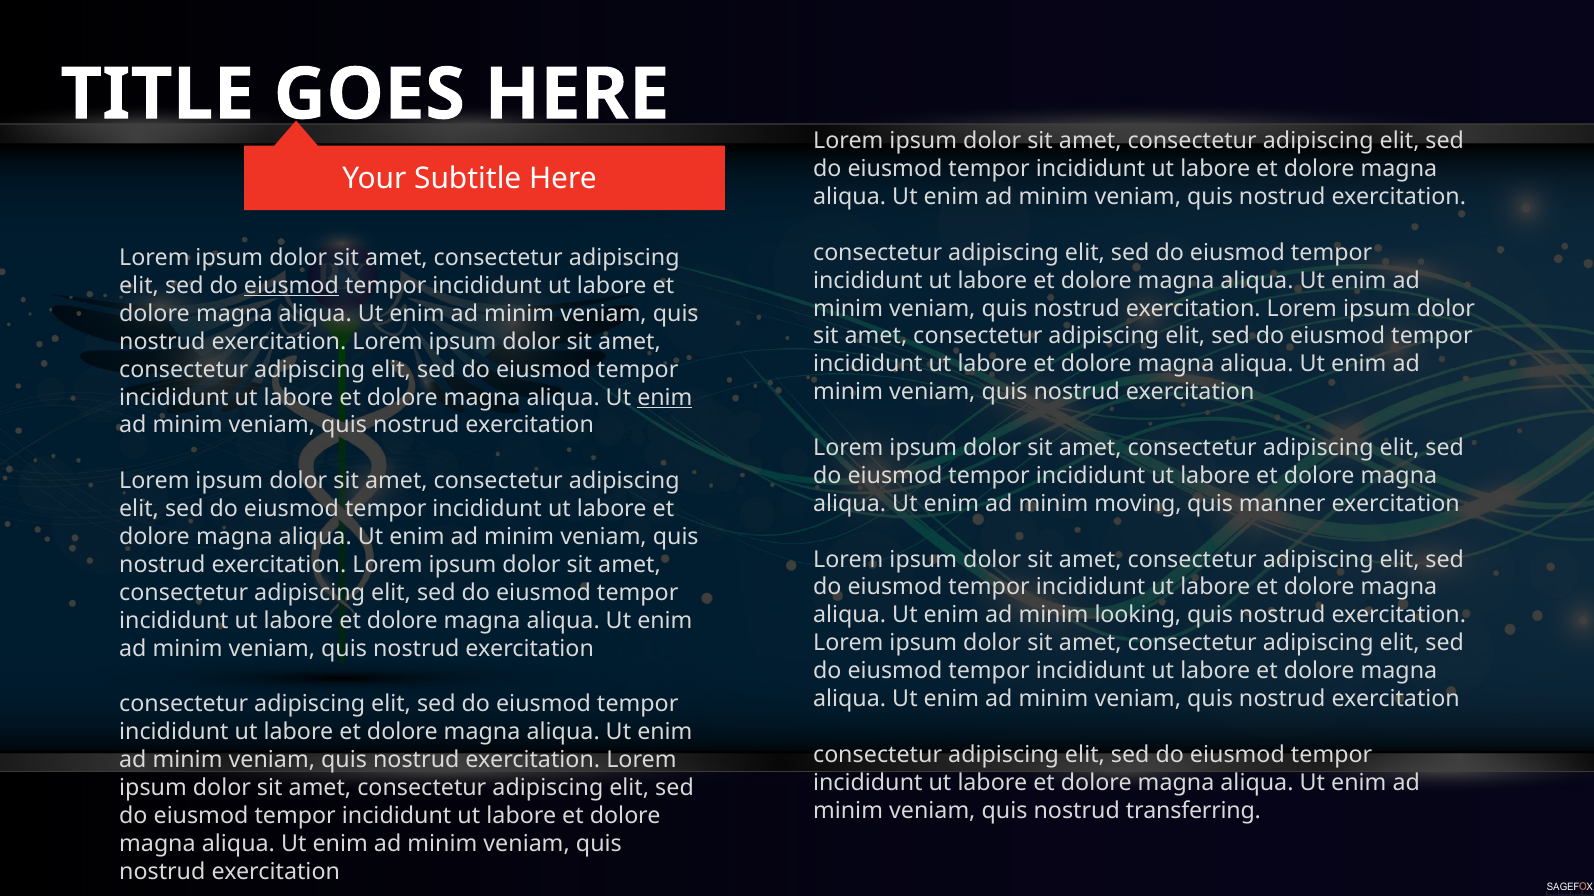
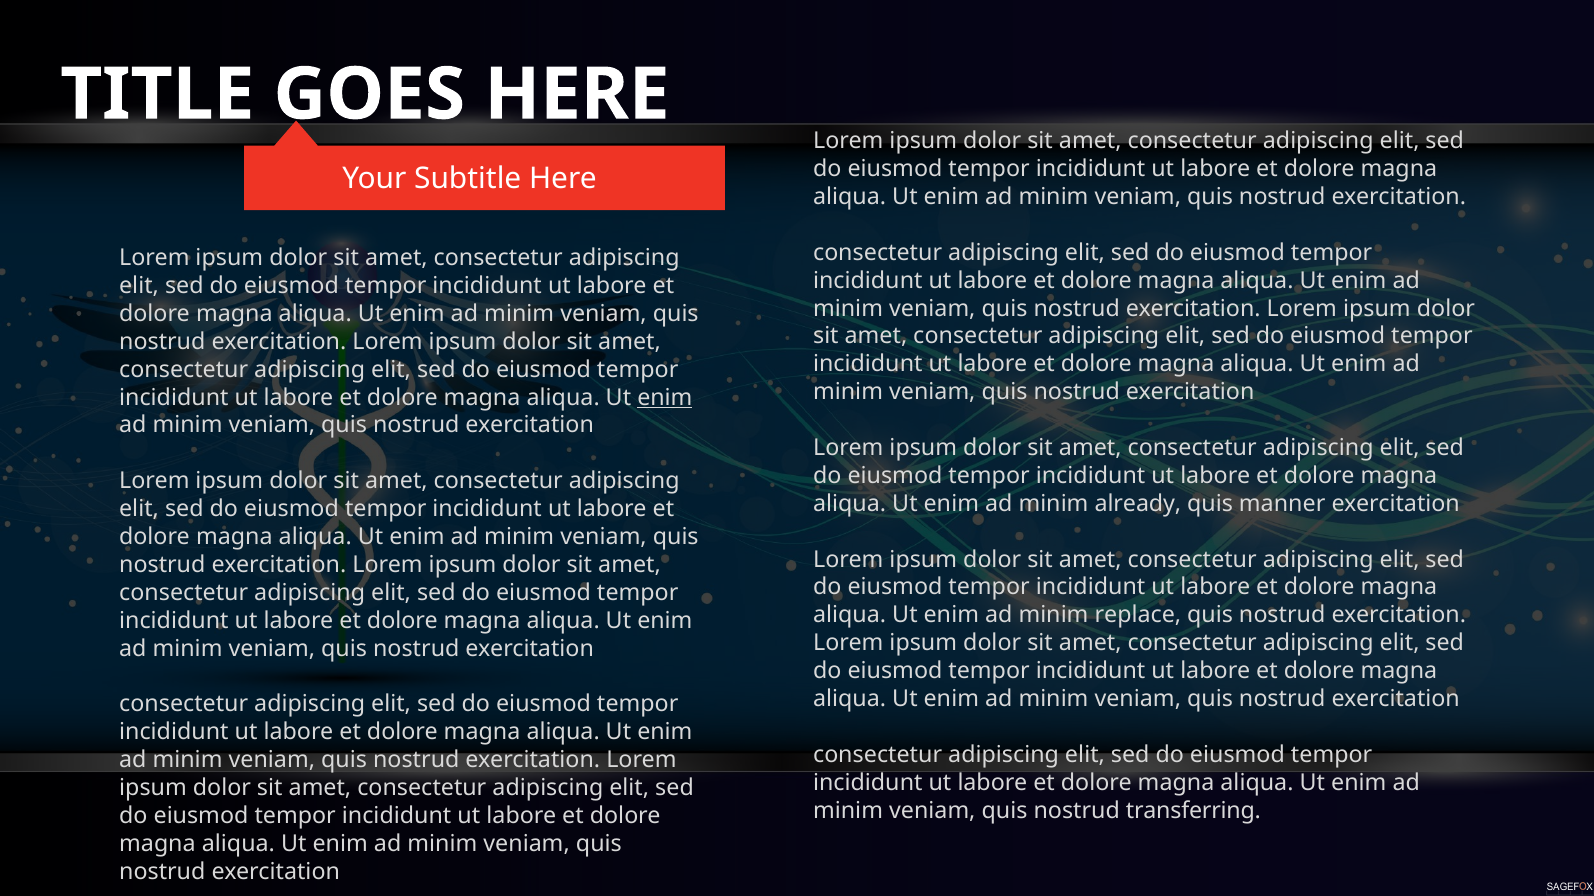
eiusmod underline: present -> none (291, 286)
moving: moving -> already (1138, 504)
looking: looking -> replace (1138, 616)
